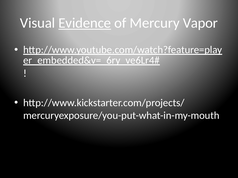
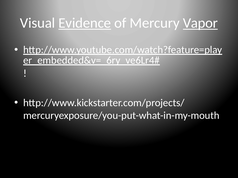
Vapor underline: none -> present (200, 23)
